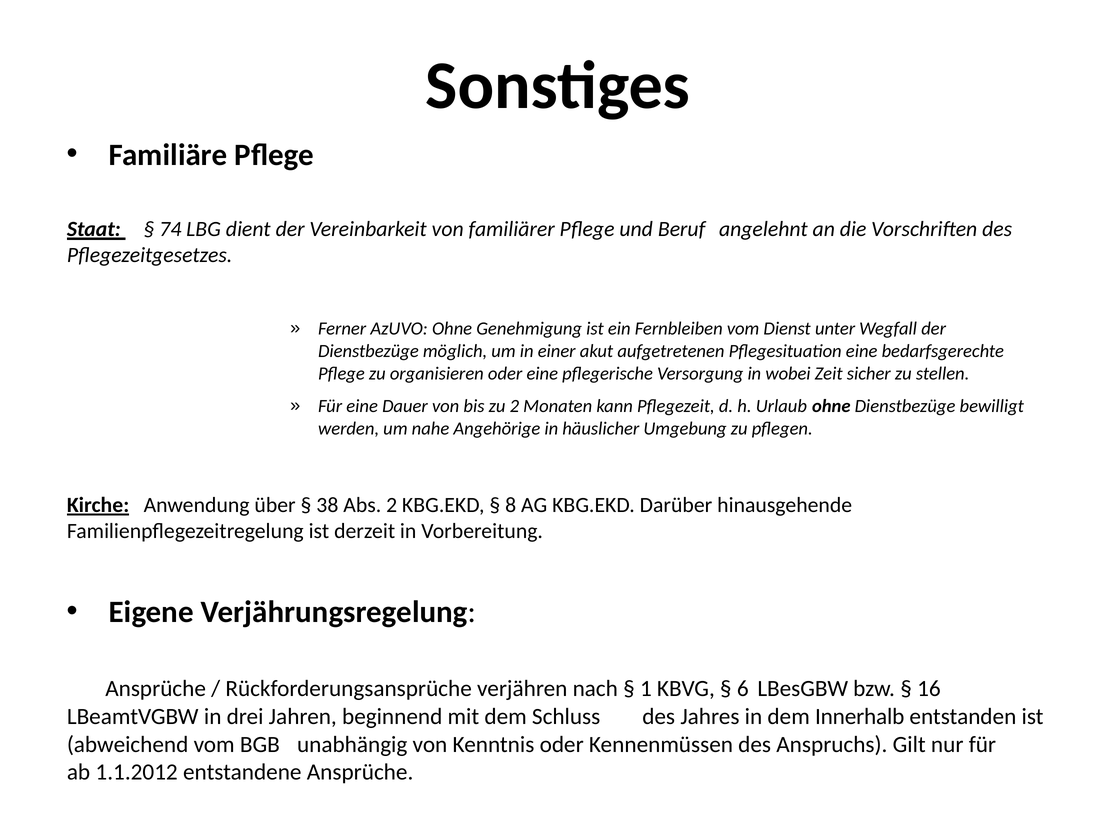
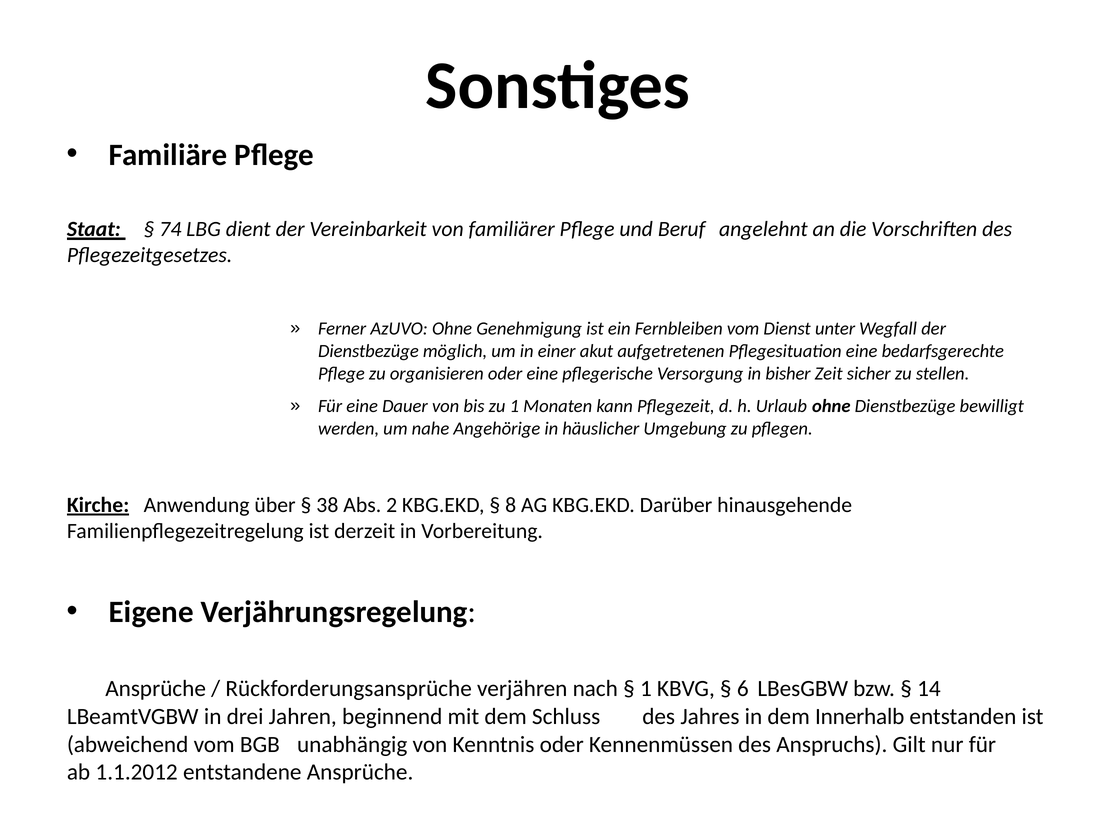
wobei: wobei -> bisher (788, 373)
zu 2: 2 -> 1 (514, 406)
16: 16 -> 14 (929, 689)
